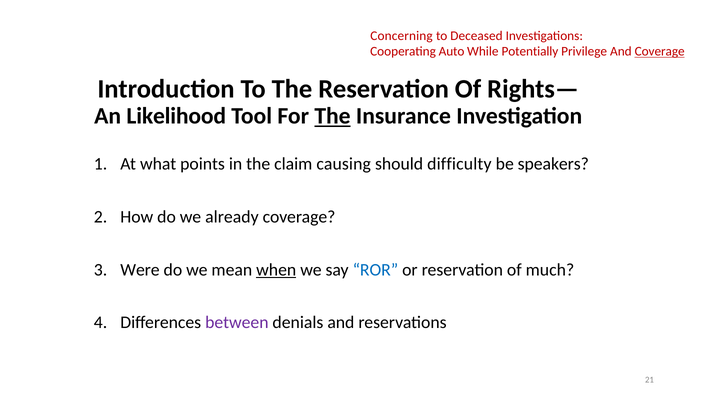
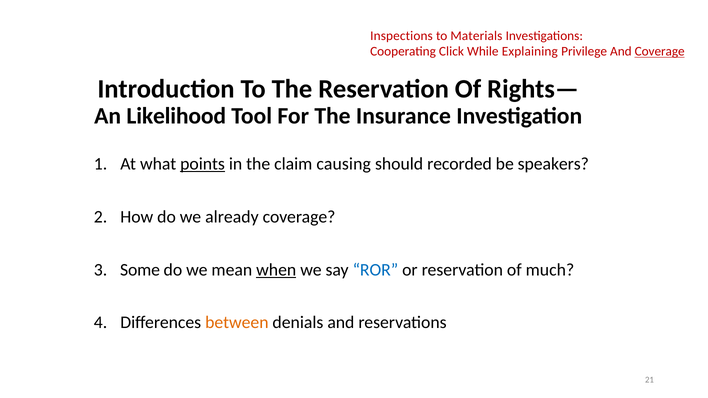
Concerning: Concerning -> Inspections (402, 36)
Deceased: Deceased -> Materials (476, 36)
Auto: Auto -> Click (451, 52)
Potentially: Potentially -> Explaining (530, 52)
The underline: present -> none (333, 116)
points underline: none -> present (203, 164)
difficulty: difficulty -> recorded (460, 164)
Were: Were -> Some (140, 270)
between colour: purple -> orange (237, 323)
